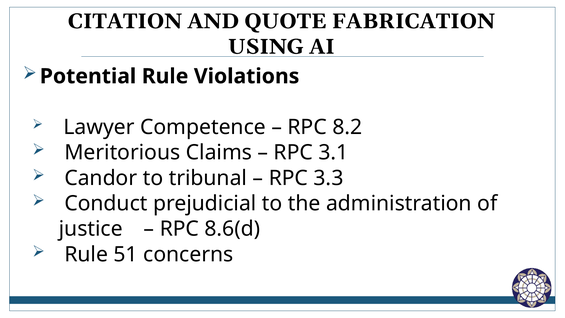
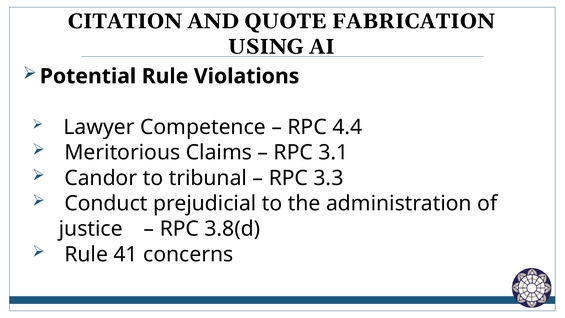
8.2: 8.2 -> 4.4 (347, 127)
8.6(d: 8.6(d -> 3.8(d (232, 229)
51: 51 -> 41 (126, 254)
